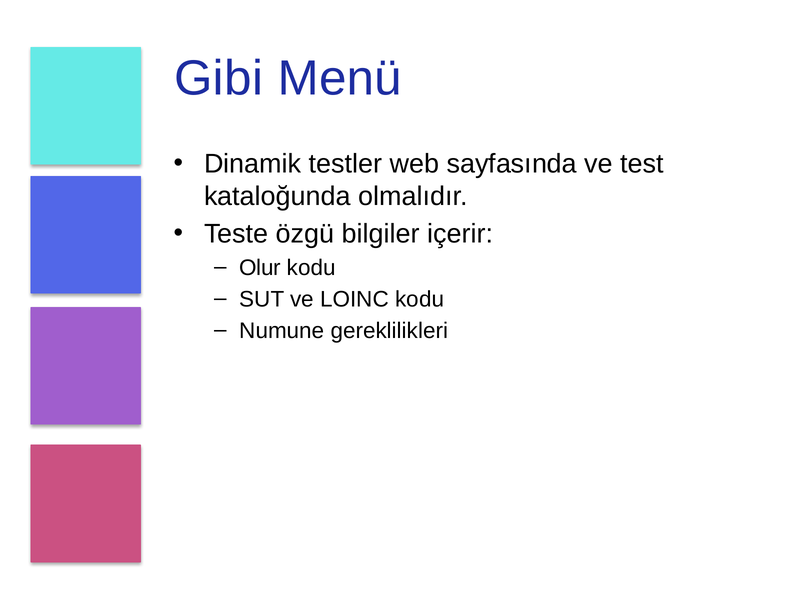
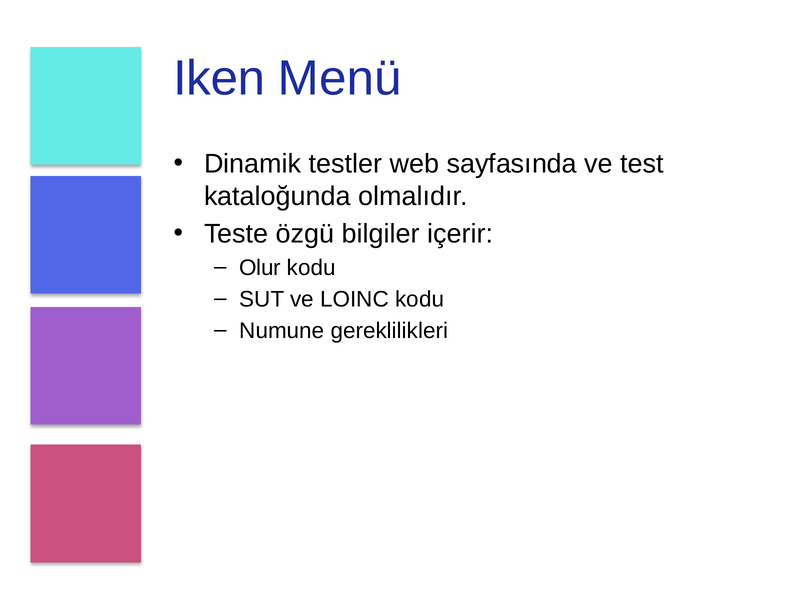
Gibi: Gibi -> Iken (219, 78)
